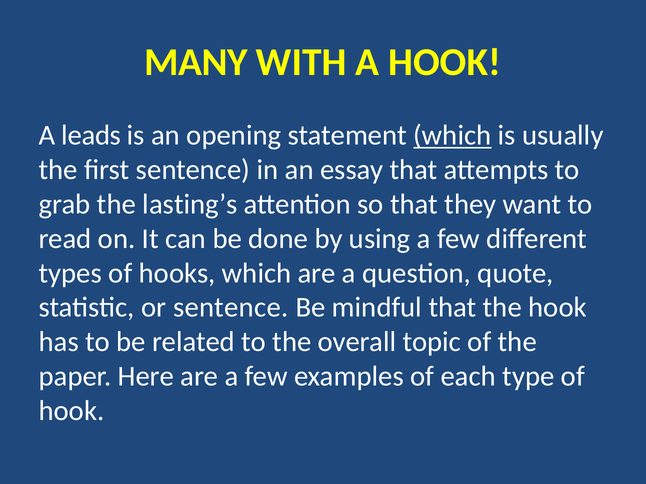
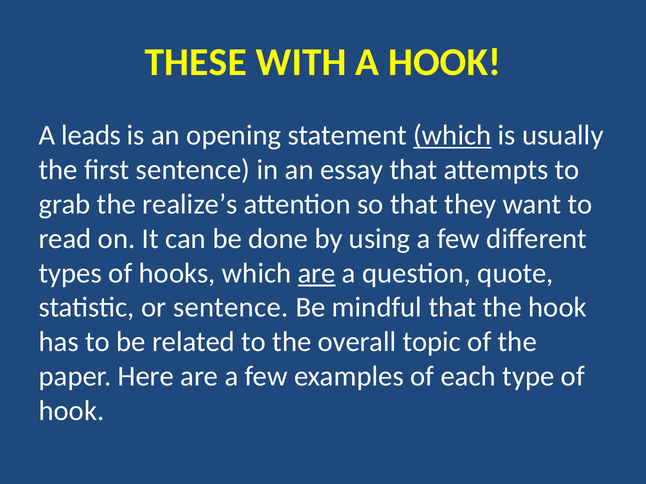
MANY: MANY -> THESE (196, 63)
lasting’s: lasting’s -> realize’s (190, 204)
are underline: none -> present (317, 273)
